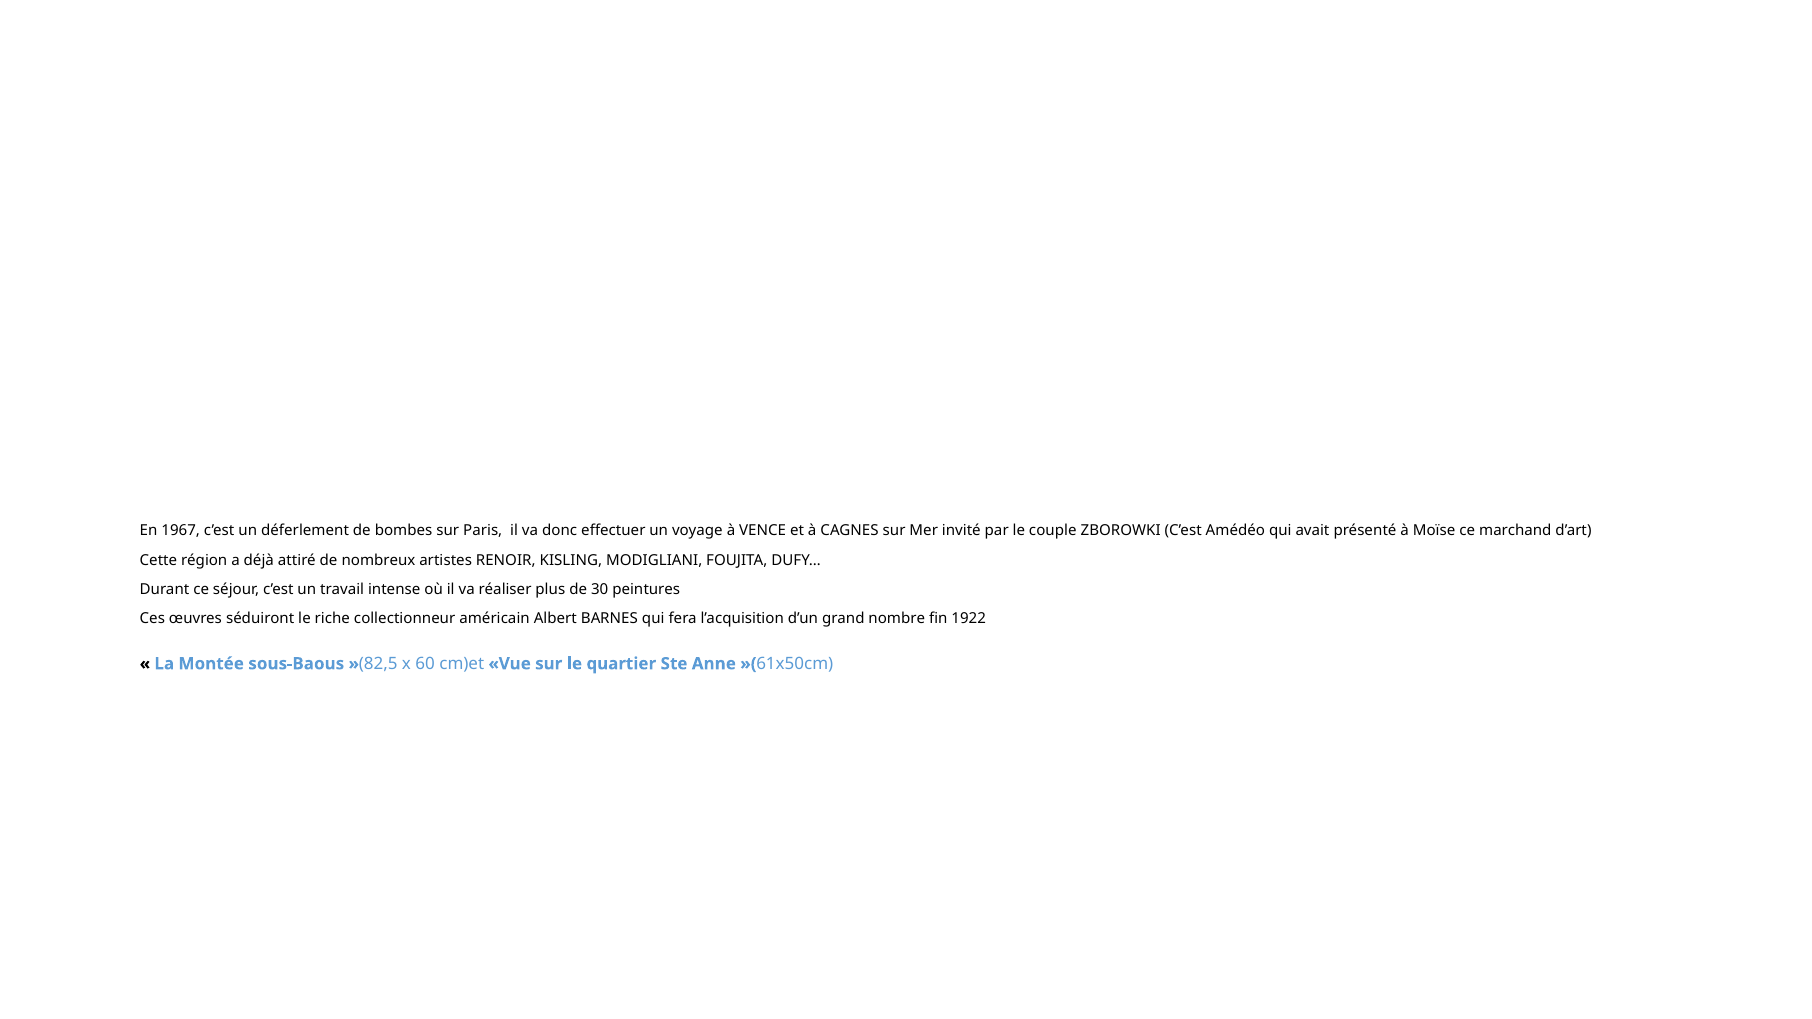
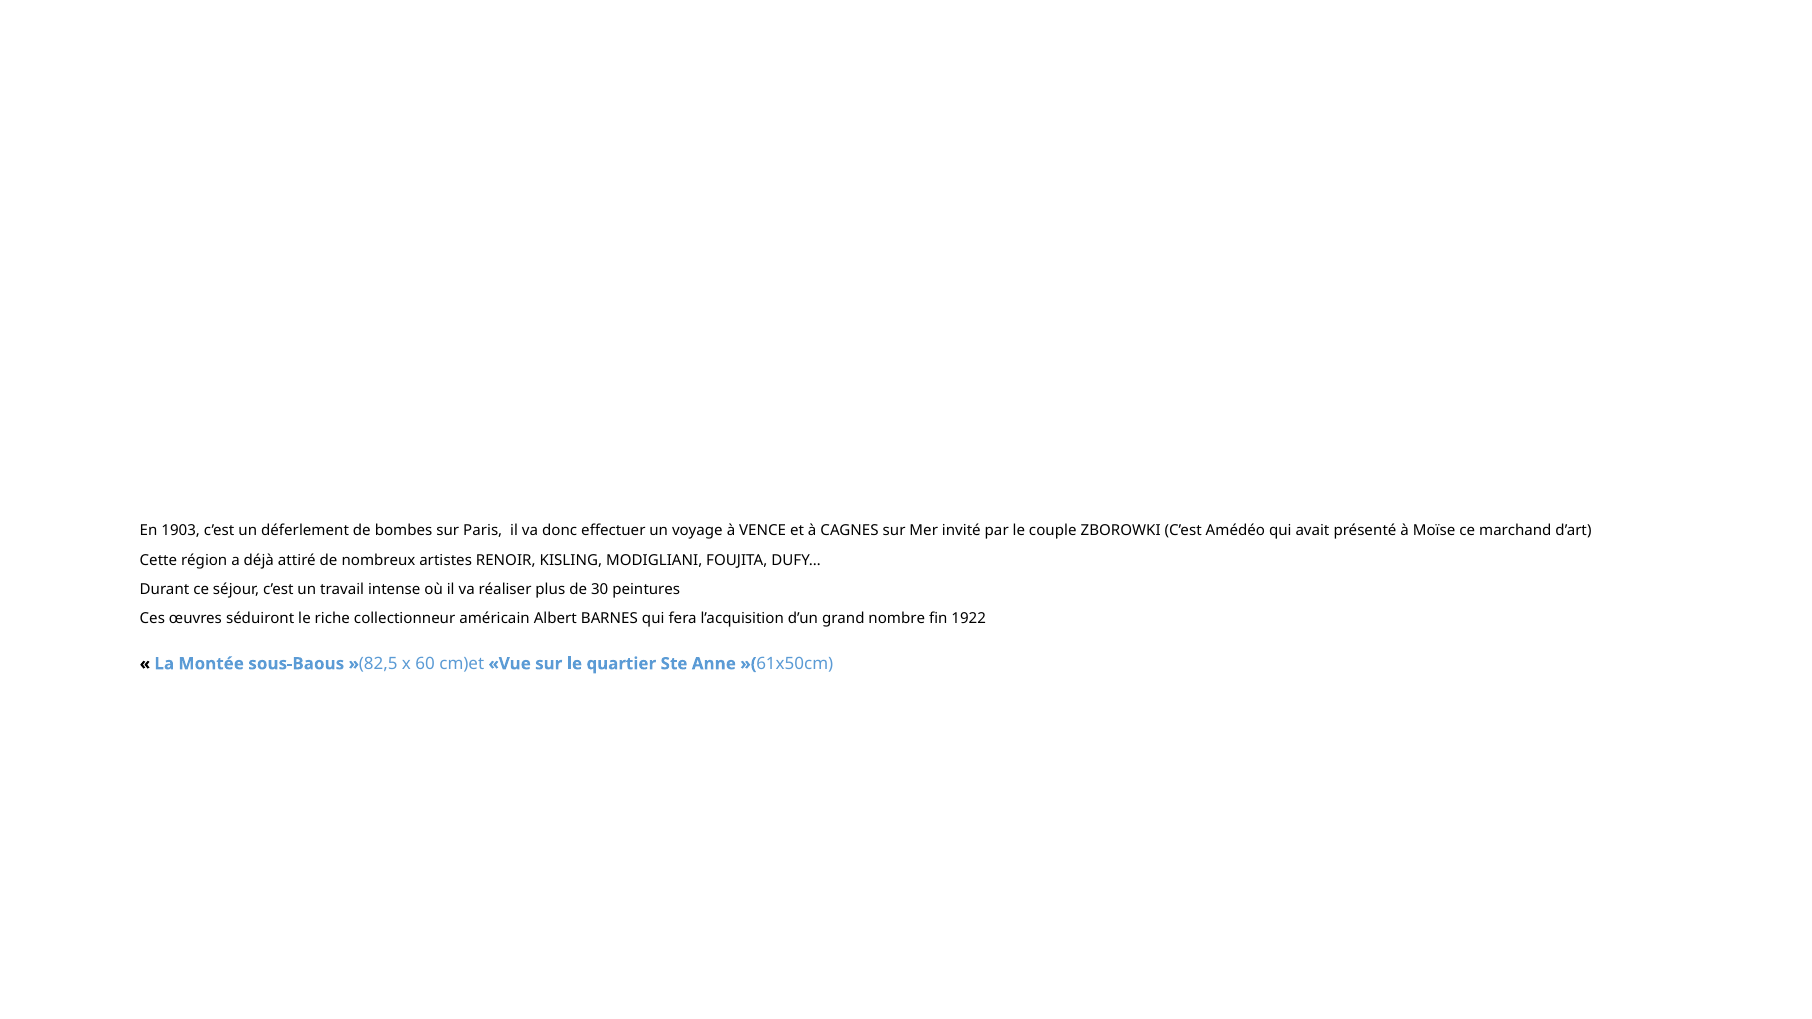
1967: 1967 -> 1903 (181, 531)
